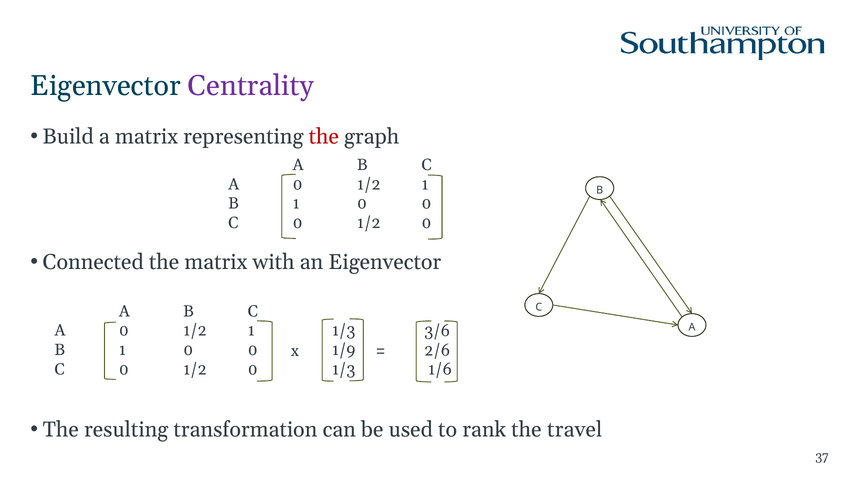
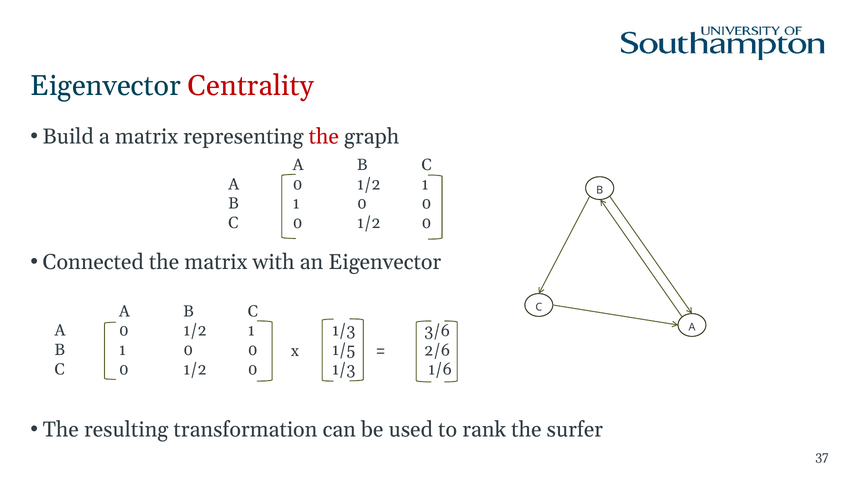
Centrality colour: purple -> red (251, 86)
1/9: 1/9 -> 1/5 (344, 350)
travel: travel -> surfer (575, 430)
